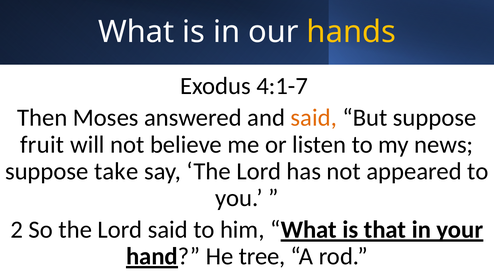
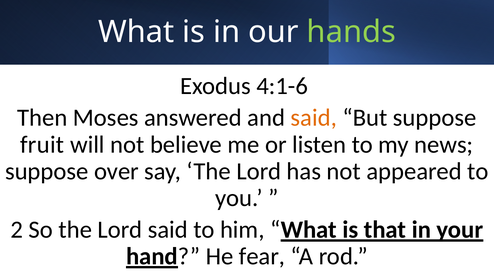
hands colour: yellow -> light green (351, 32)
4:1-7: 4:1-7 -> 4:1-6 (282, 86)
take: take -> over (116, 171)
tree: tree -> fear (262, 256)
